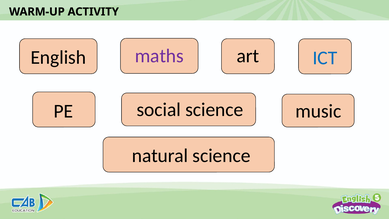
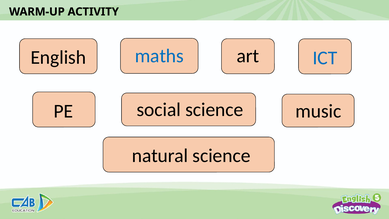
maths colour: purple -> blue (159, 56)
